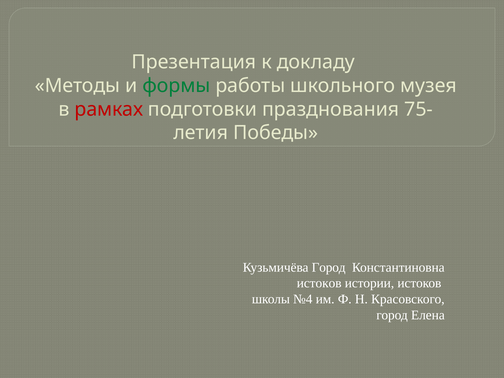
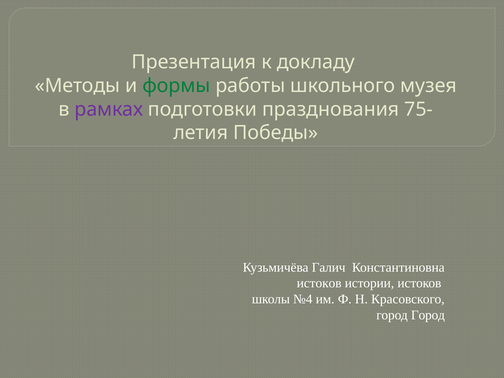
рамках colour: red -> purple (109, 109)
Кузьмичёва Город: Город -> Галич (329, 267)
город Елена: Елена -> Город (428, 315)
